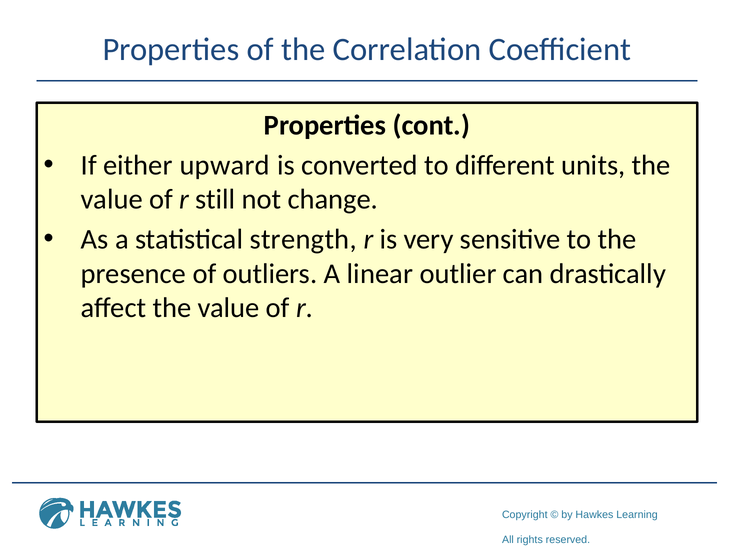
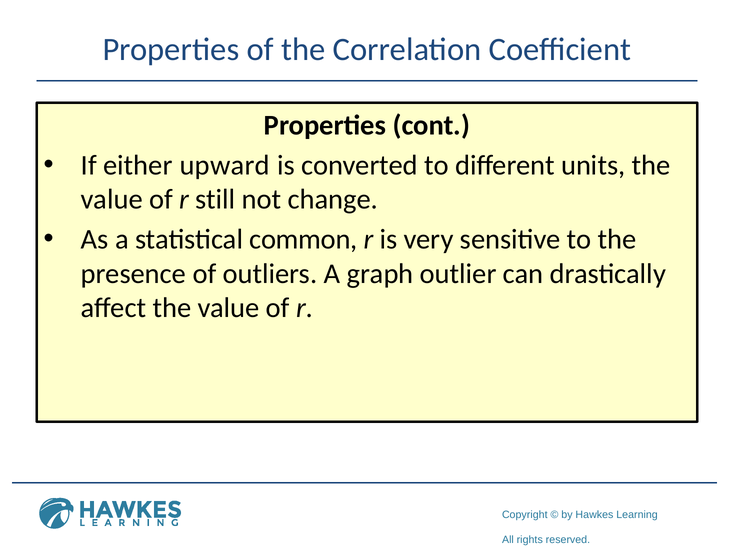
strength: strength -> common (303, 240)
linear: linear -> graph (380, 274)
